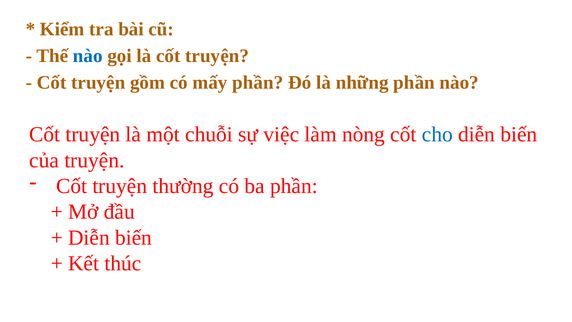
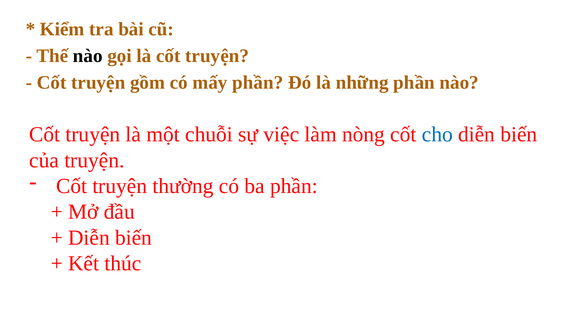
nào colour: blue -> black (88, 56)
